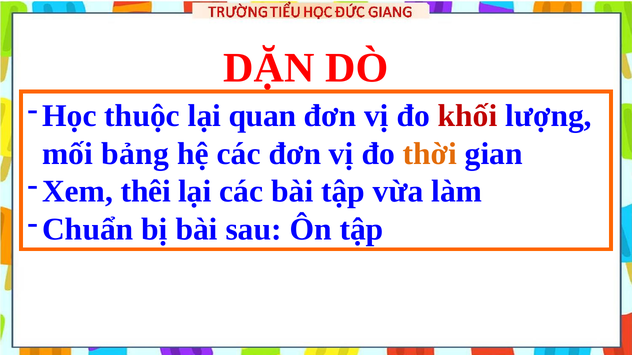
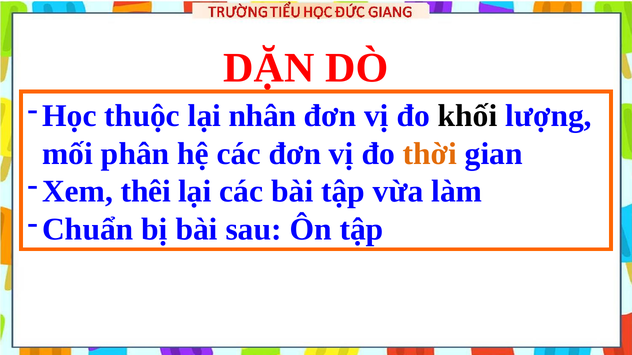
quan: quan -> nhân (262, 116)
khối colour: red -> black (468, 116)
bảng: bảng -> phân (135, 154)
